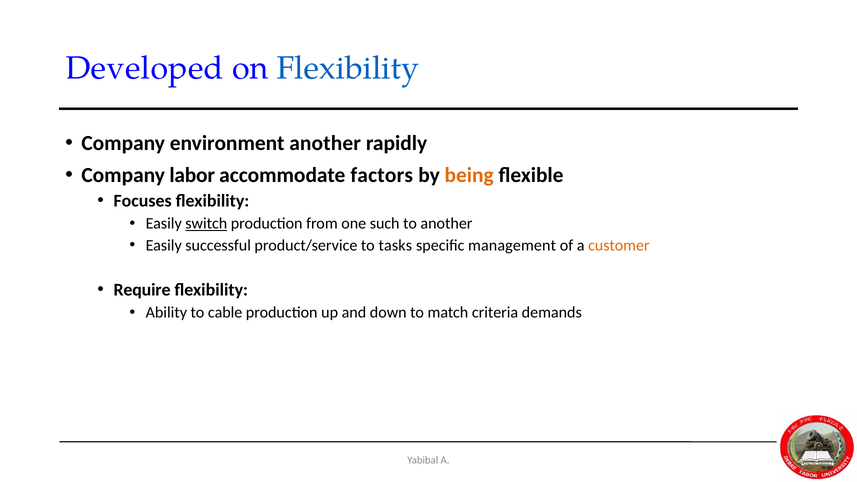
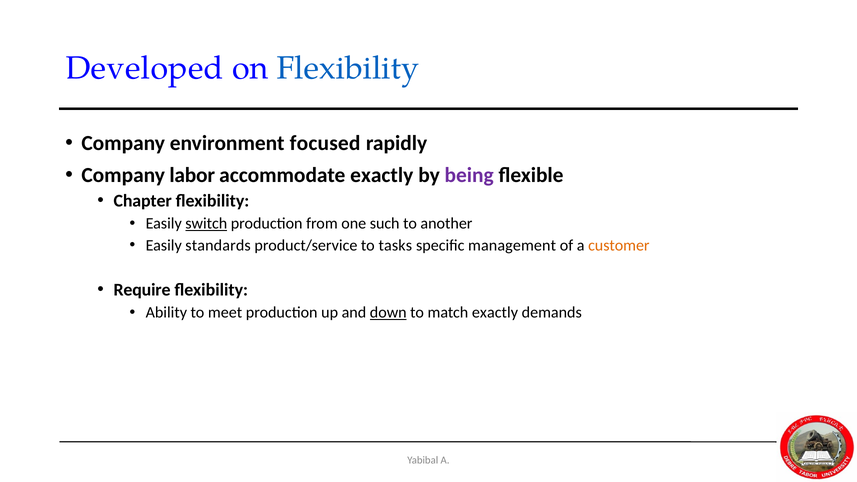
environment another: another -> focused (325, 143)
accommodate factors: factors -> exactly (382, 175)
being colour: orange -> purple (469, 175)
Focuses: Focuses -> Chapter (143, 201)
successful: successful -> standards (218, 245)
cable: cable -> meet (225, 313)
down underline: none -> present (388, 313)
match criteria: criteria -> exactly (495, 313)
